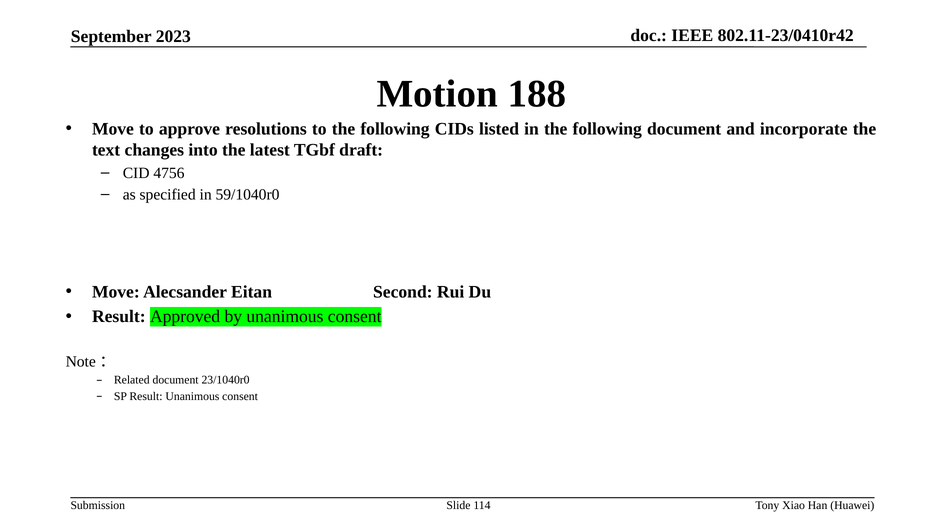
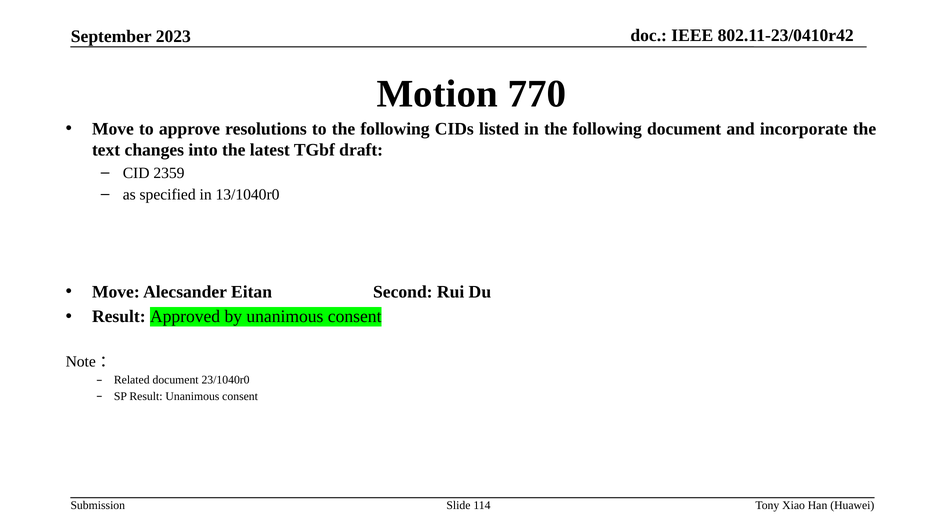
188: 188 -> 770 (537, 94)
4756: 4756 -> 2359 (169, 173)
59/1040r0: 59/1040r0 -> 13/1040r0 (248, 195)
